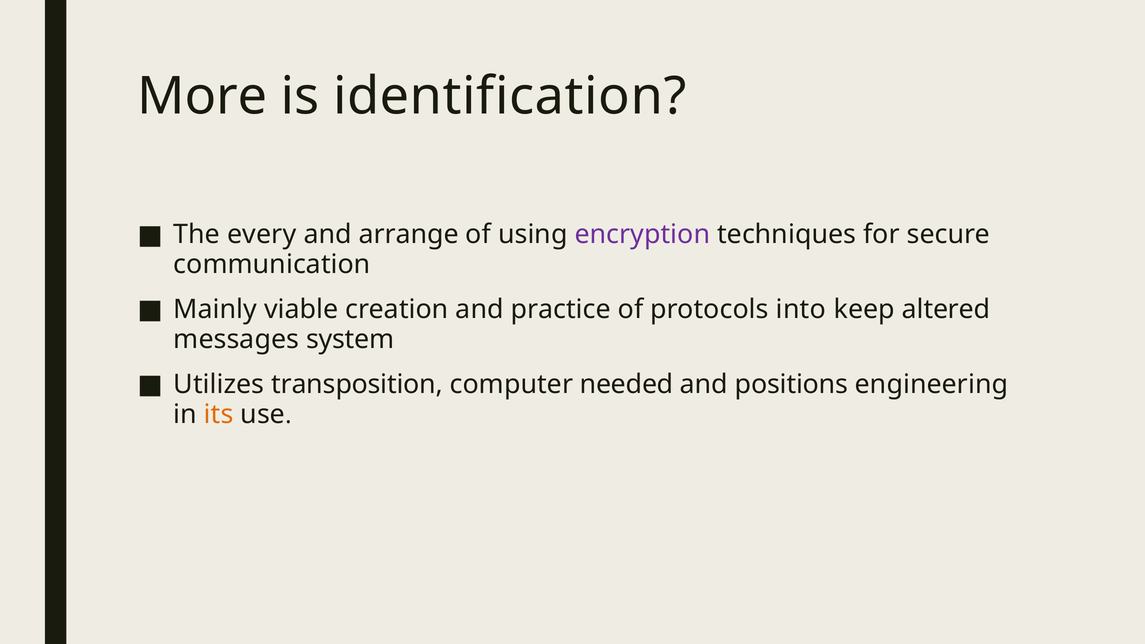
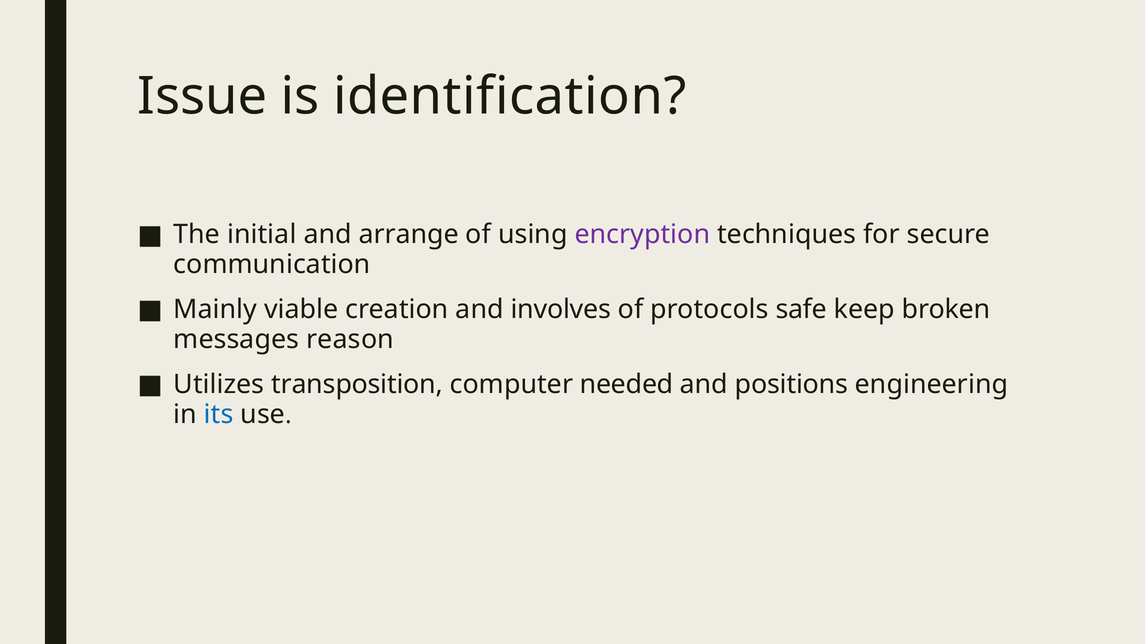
More: More -> Issue (202, 96)
every: every -> initial (262, 234)
practice: practice -> involves (561, 309)
into: into -> safe (801, 309)
altered: altered -> broken (946, 309)
system: system -> reason (350, 340)
its colour: orange -> blue (219, 414)
